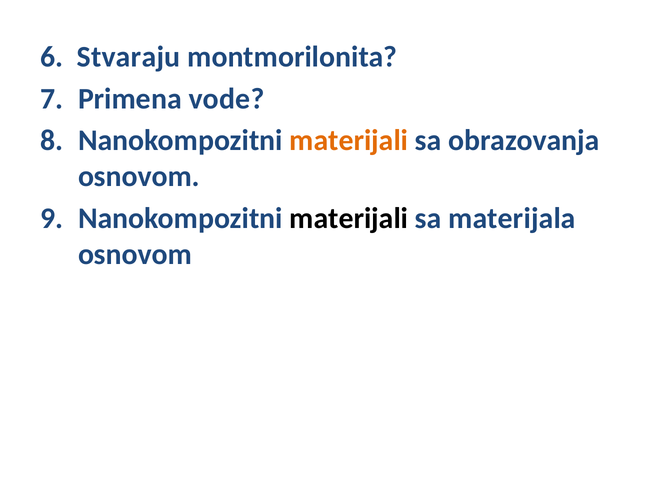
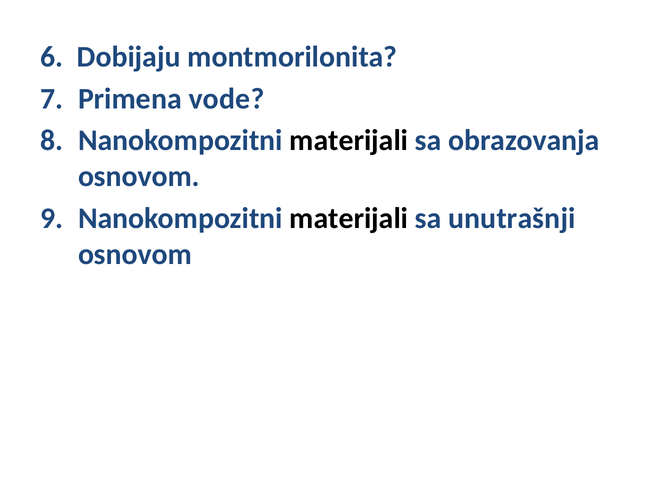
Stvaraju: Stvaraju -> Dobijaju (129, 57)
materijali colour: orange -> black (349, 140)
materijala: materijala -> unutrašnji (512, 218)
